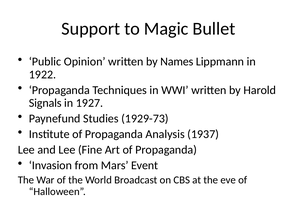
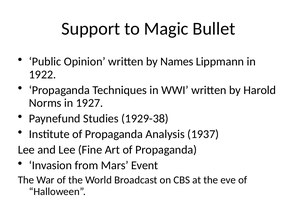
Signals: Signals -> Norms (45, 103)
1929-73: 1929-73 -> 1929-38 (145, 118)
